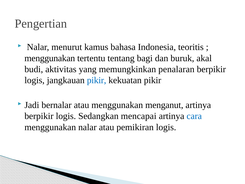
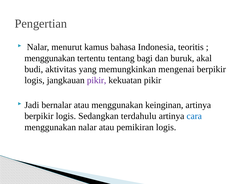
penalaran: penalaran -> mengenai (176, 69)
pikir colour: blue -> purple (97, 80)
menganut: menganut -> keinginan (164, 105)
mencapai: mencapai -> terdahulu (139, 116)
